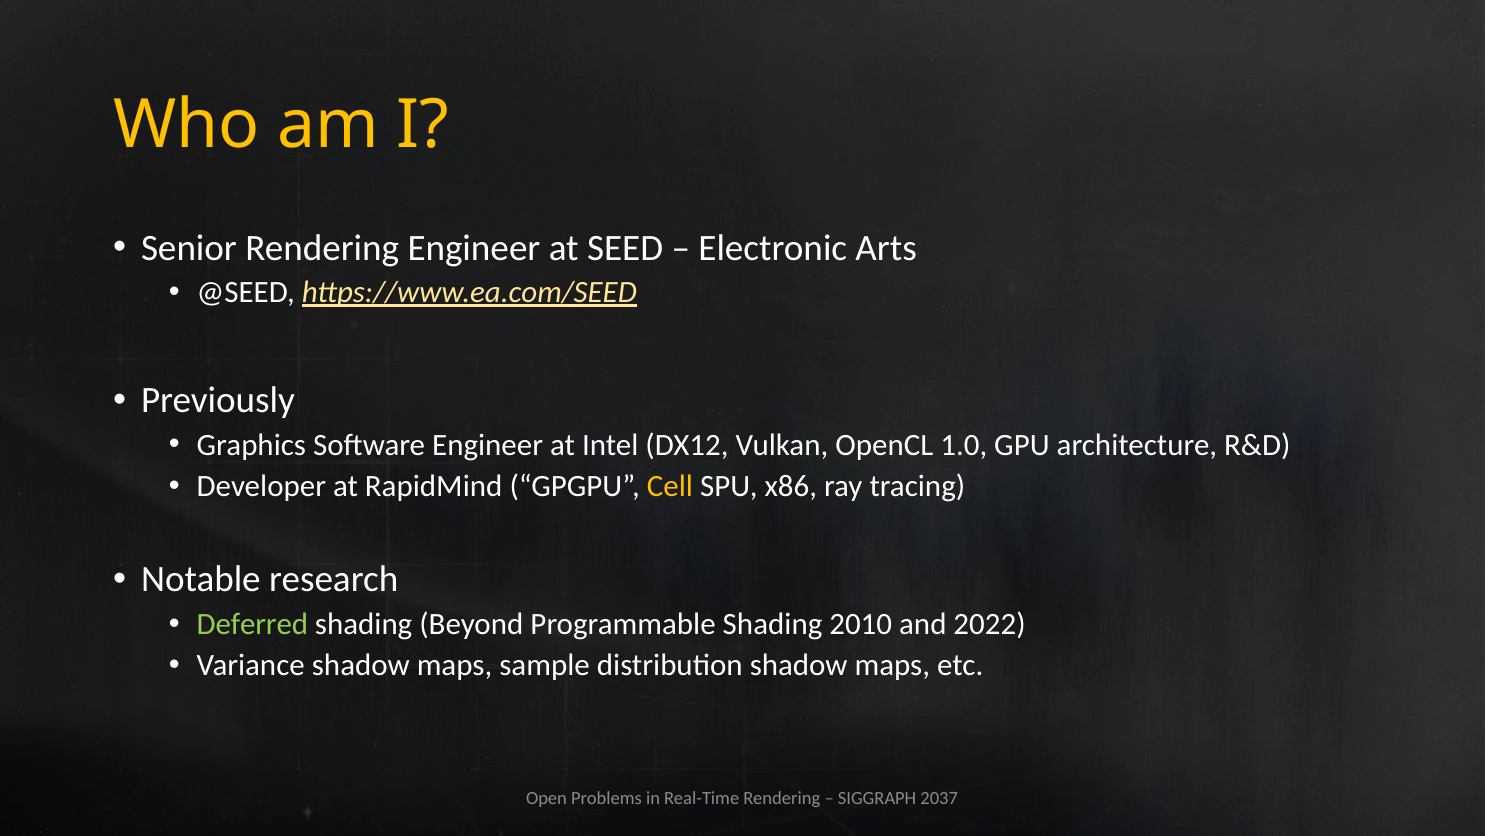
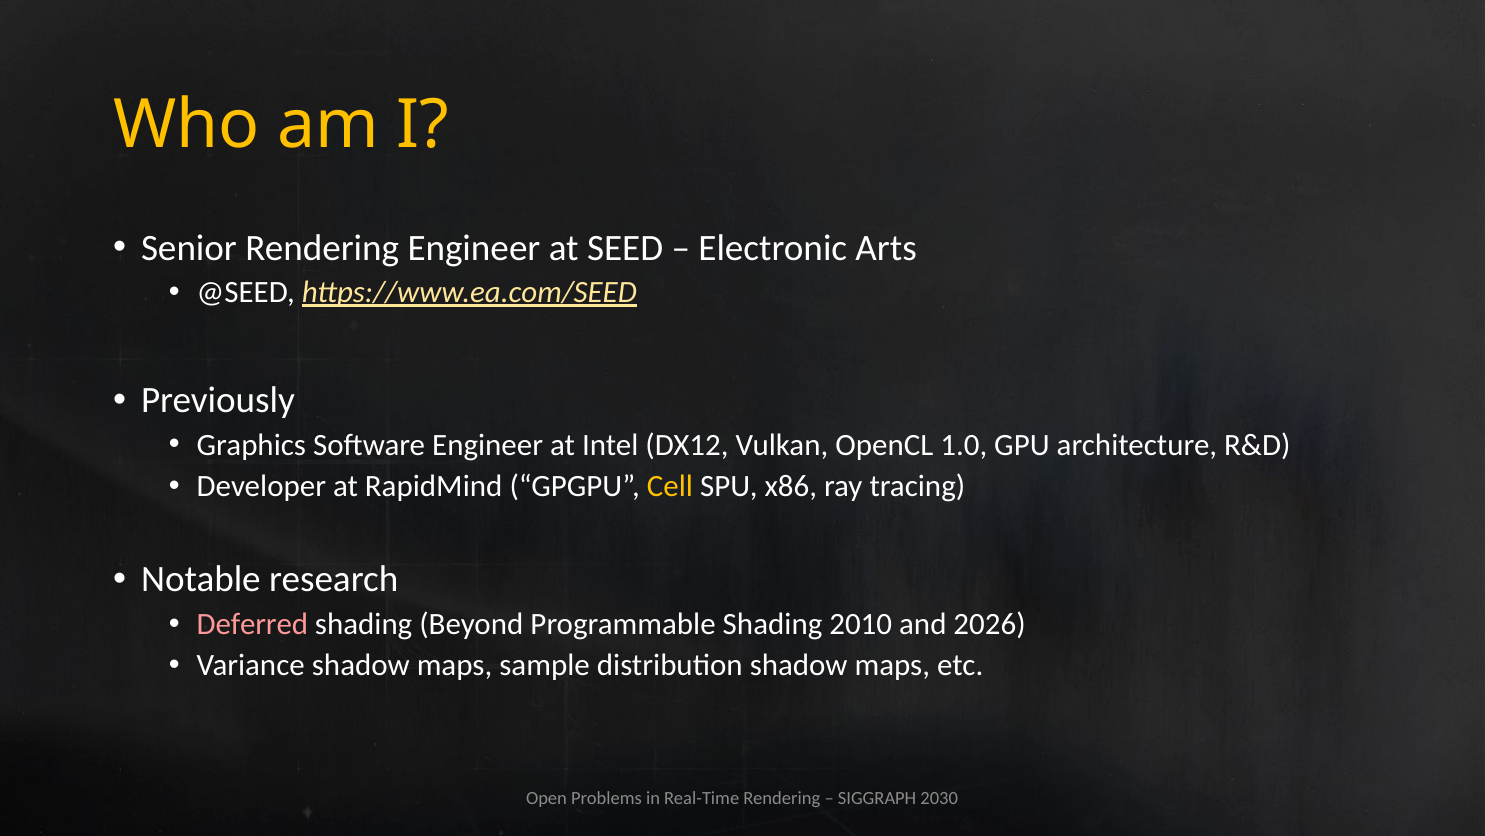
Deferred colour: light green -> pink (252, 624)
2022: 2022 -> 2026 (990, 624)
2037: 2037 -> 2030 (939, 798)
